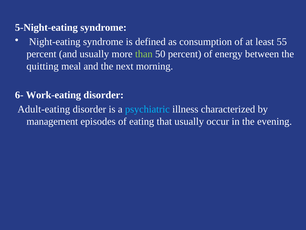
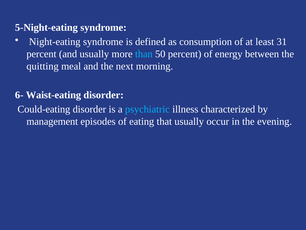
55: 55 -> 31 (282, 42)
than colour: light green -> light blue (144, 54)
Work-eating: Work-eating -> Waist-eating (53, 95)
Adult-eating: Adult-eating -> Could-eating (44, 109)
